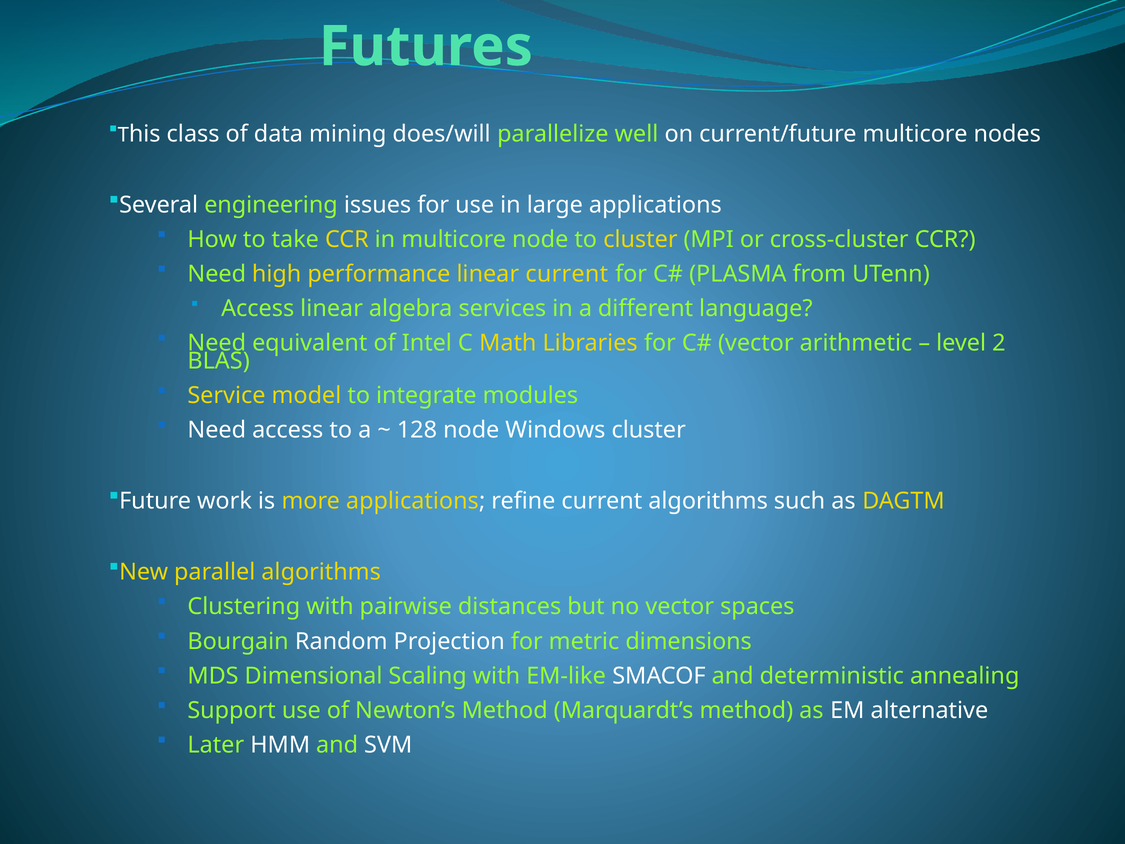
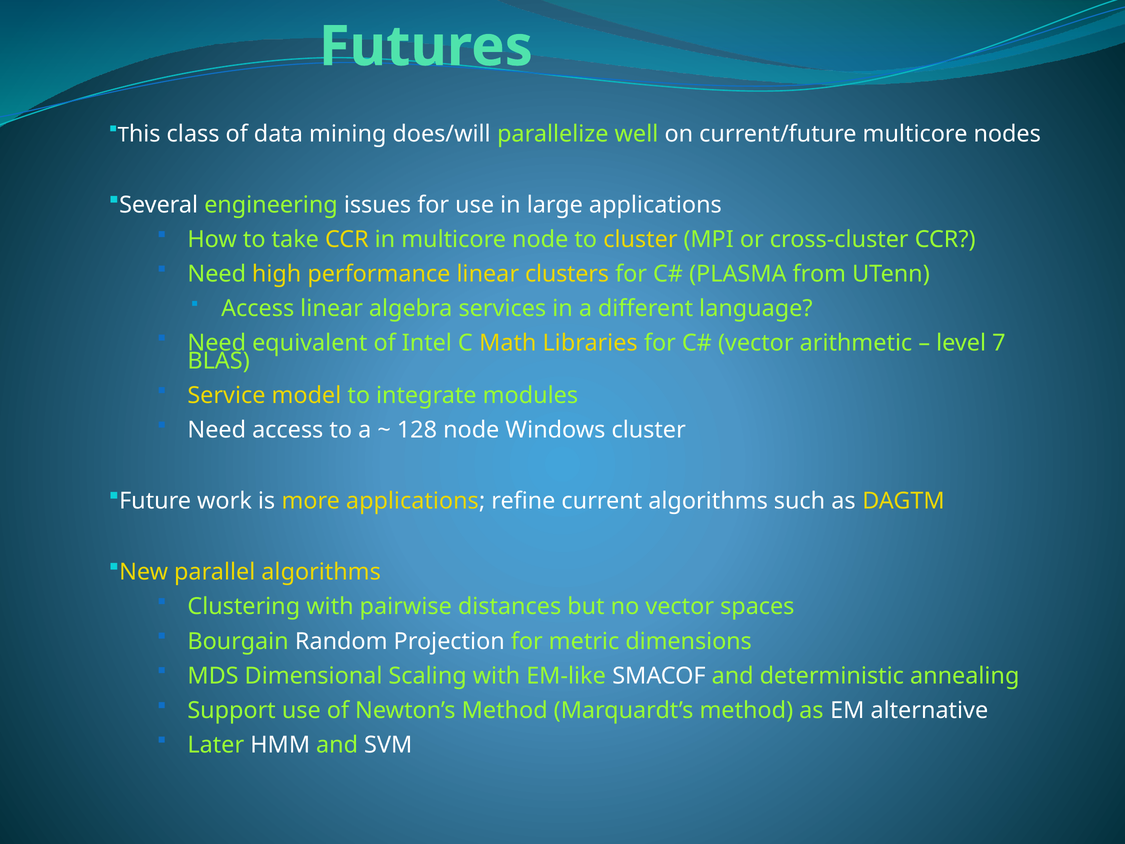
linear current: current -> clusters (567, 274)
2: 2 -> 7 (999, 343)
